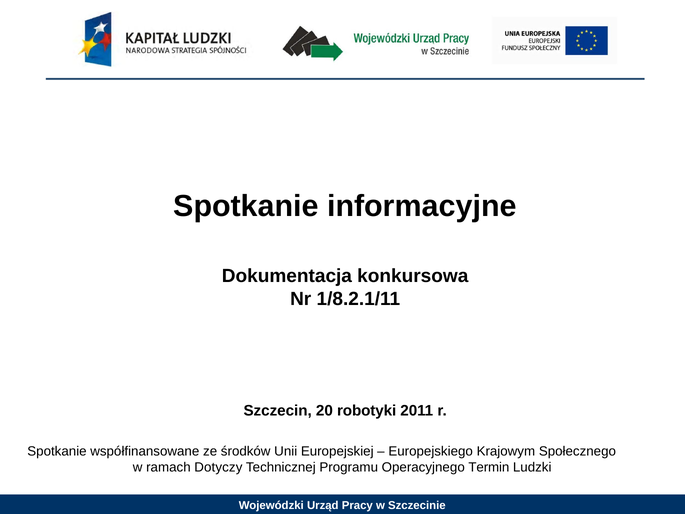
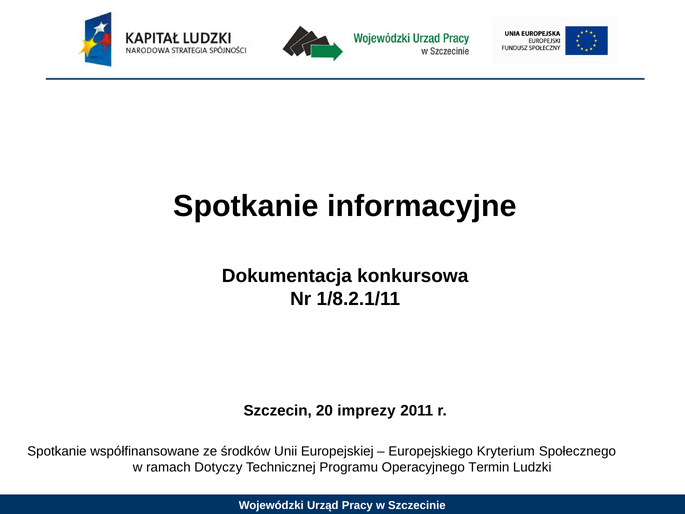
robotyki: robotyki -> imprezy (367, 410)
Krajowym: Krajowym -> Kryterium (506, 451)
